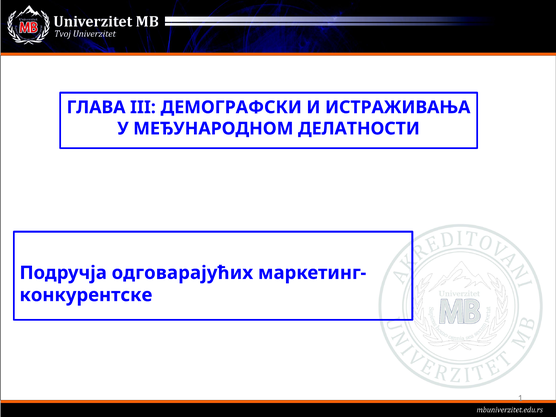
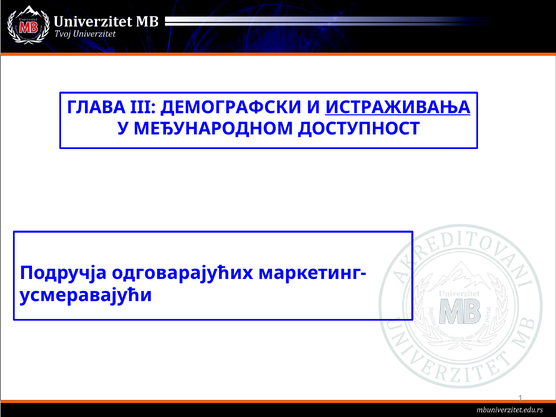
ИСТРАЖИВАЊА underline: none -> present (398, 107)
ДЕЛАТНОСТИ: ДЕЛАТНОСТИ -> ДОСТУПНОСТ (359, 129)
конкурентске: конкурентске -> усмеравајући (86, 295)
